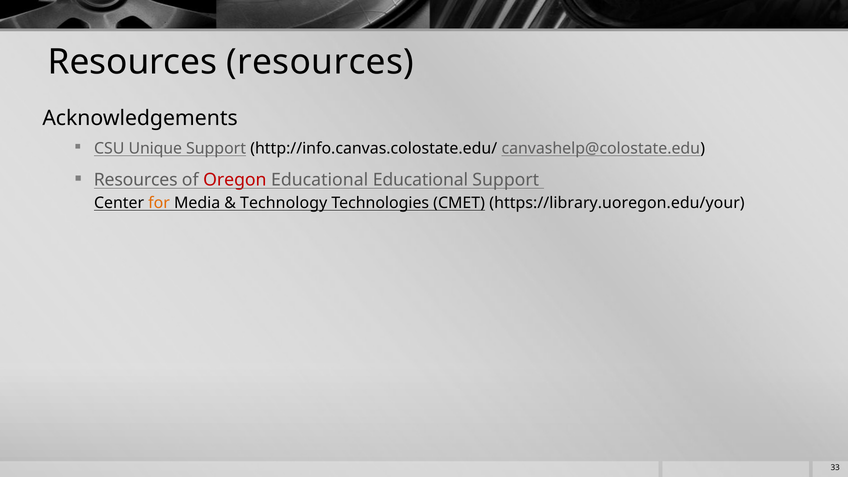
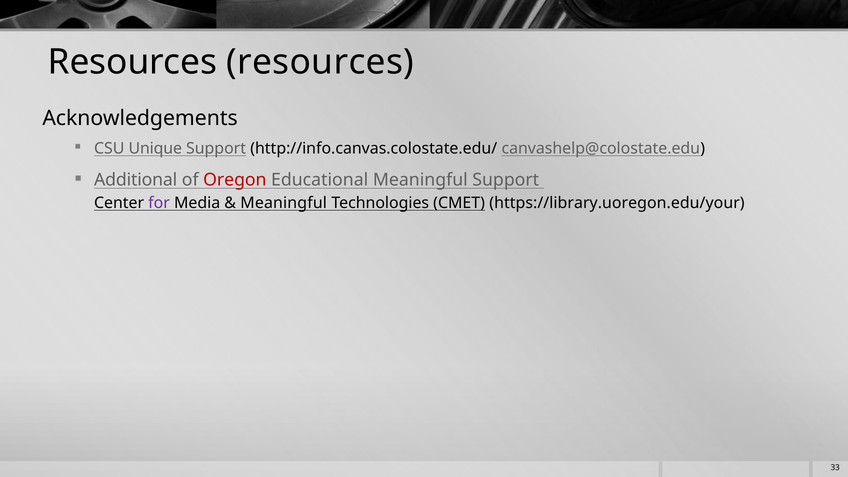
Resources: Resources -> Additional (136, 180)
Educational Educational: Educational -> Meaningful (420, 180)
for colour: orange -> purple (159, 203)
Technology: Technology -> Meaningful (284, 203)
